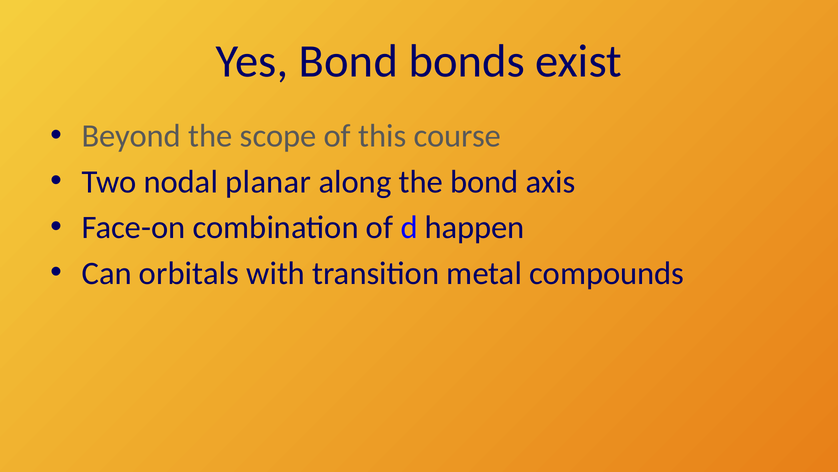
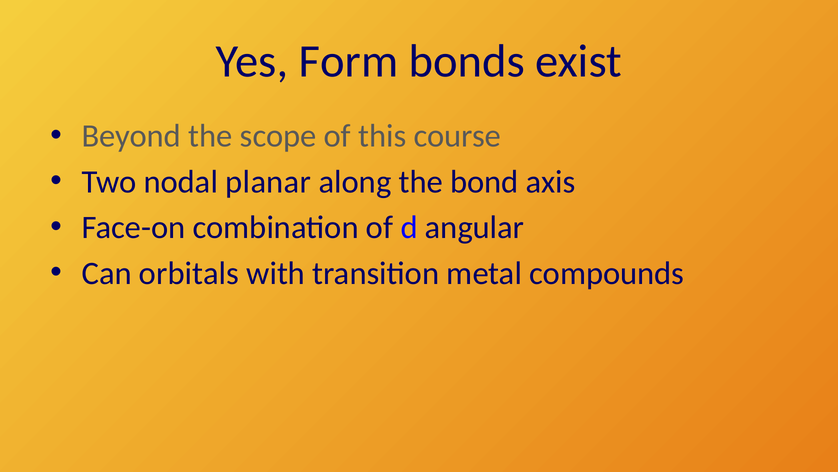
Yes Bond: Bond -> Form (348, 61)
happen: happen -> angular (475, 227)
